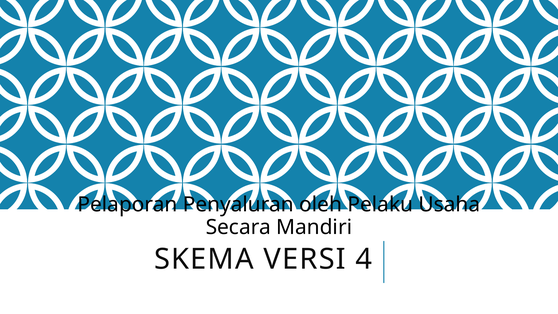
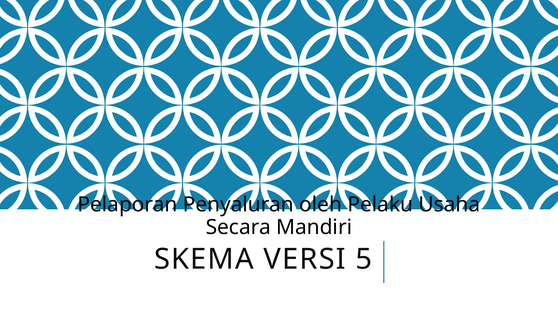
4: 4 -> 5 (364, 259)
